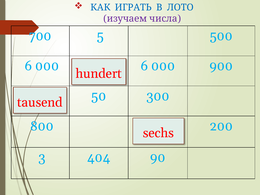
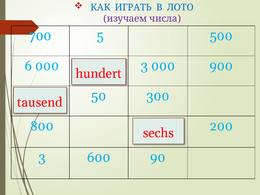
000 6: 6 -> 3 (144, 66)
404: 404 -> 600 (99, 158)
